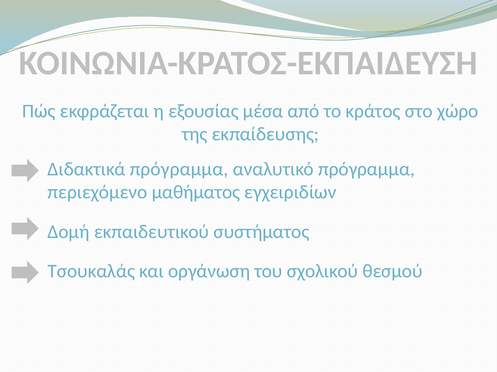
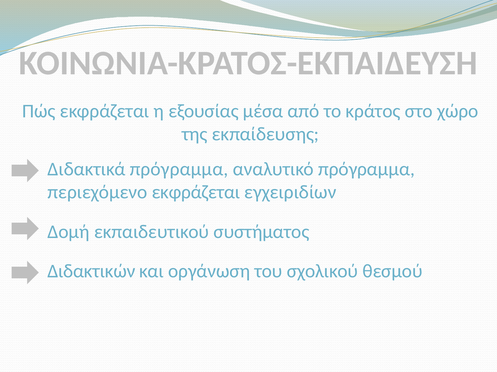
περιεχόμενο μαθήματος: μαθήματος -> εκφράζεται (196, 193)
Τσουκαλάς: Τσουκαλάς -> Διδακτικών (91, 272)
